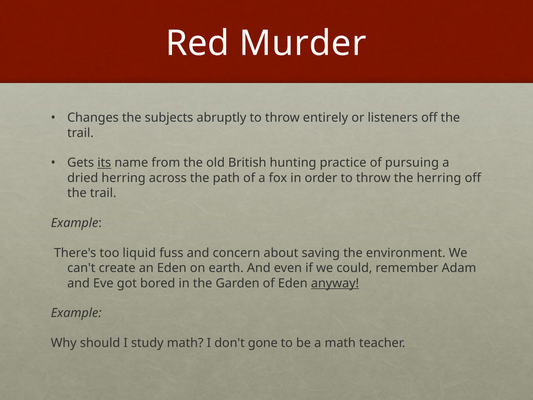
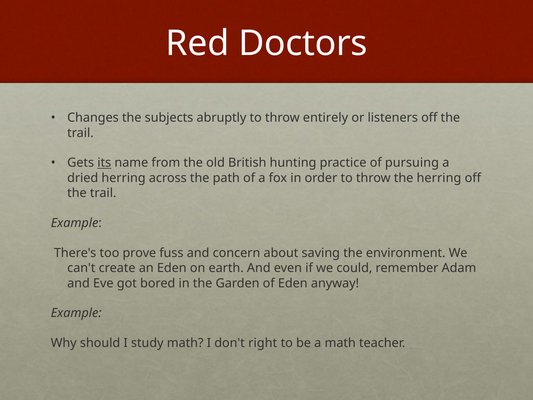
Murder: Murder -> Doctors (303, 44)
liquid: liquid -> prove (139, 253)
anyway underline: present -> none (335, 283)
gone: gone -> right (263, 343)
